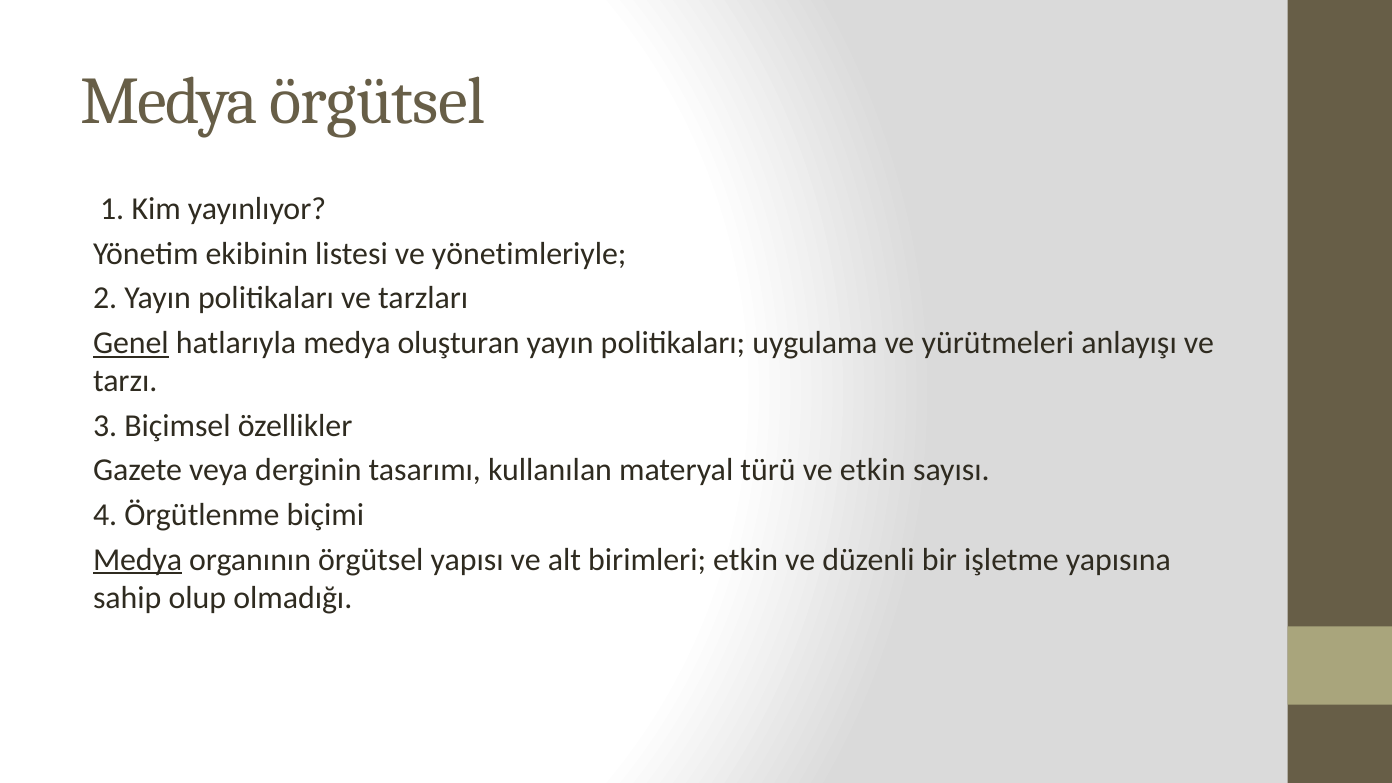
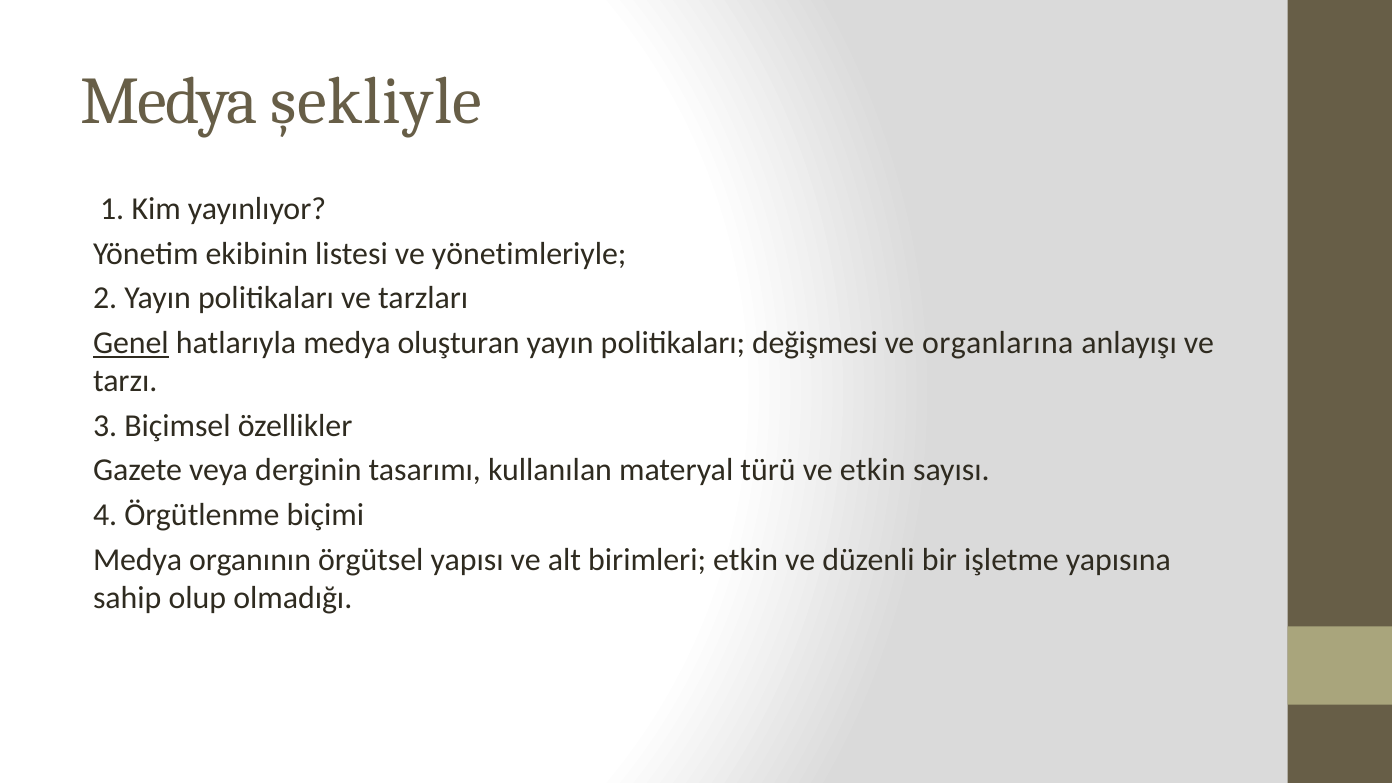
Medya örgütsel: örgütsel -> şekliyle (377, 101)
uygulama: uygulama -> değişmesi (815, 343)
yürütmeleri: yürütmeleri -> organlarına (998, 343)
Medya underline: present -> none (138, 560)
